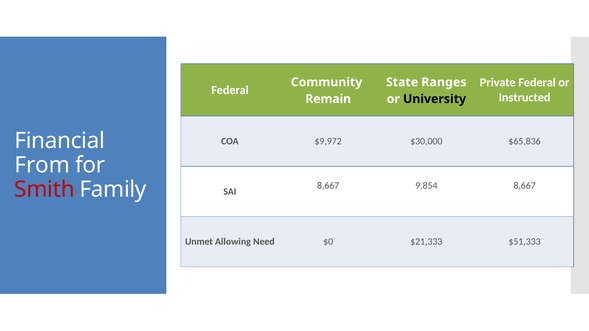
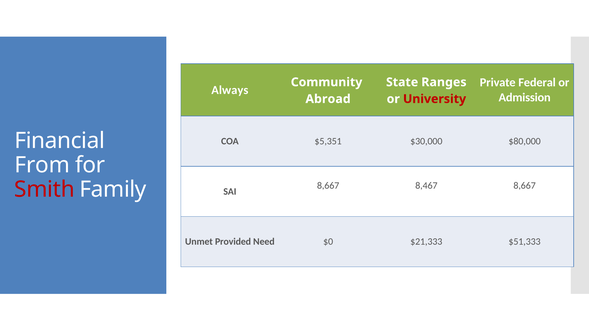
Federal: Federal -> Always (230, 90)
Instructed: Instructed -> Admission (525, 98)
Remain: Remain -> Abroad (328, 99)
University colour: black -> red (435, 99)
$9,972: $9,972 -> $5,351 (328, 141)
$65,836: $65,836 -> $80,000 (525, 141)
9,854: 9,854 -> 8,467 (426, 186)
Allowing: Allowing -> Provided (233, 242)
